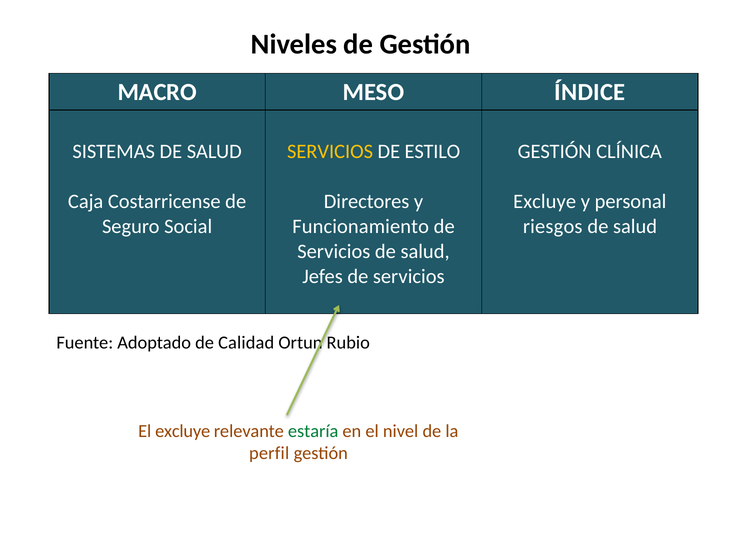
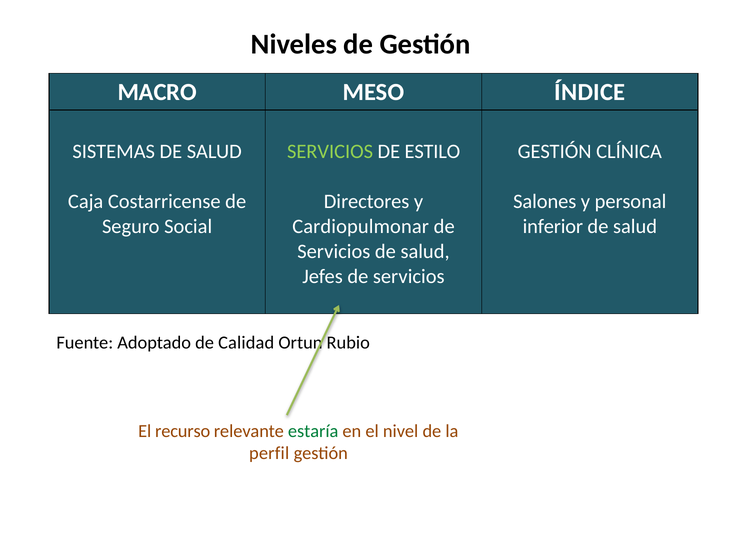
SERVICIOS colour: yellow -> light green (330, 151)
Excluye: Excluye -> Salones (545, 202)
Funcionamiento: Funcionamiento -> Cardiopulmonar (361, 227)
riesgos: riesgos -> inferior (553, 227)
El excluye: excluye -> recurso (183, 431)
